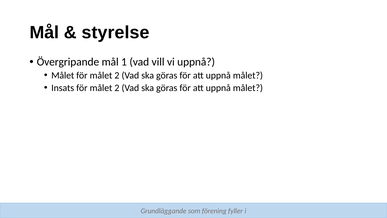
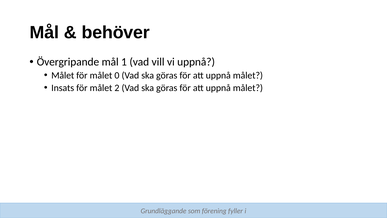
styrelse: styrelse -> behöver (116, 33)
2: 2 -> 0 (117, 75)
